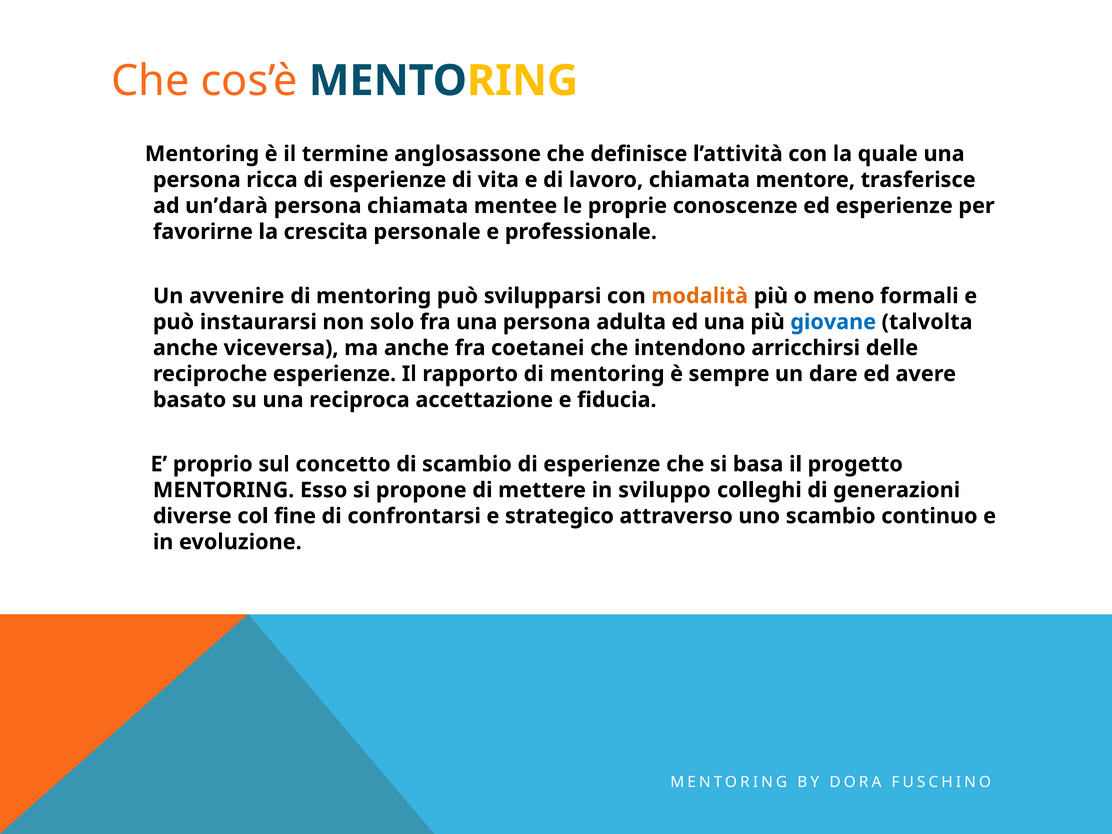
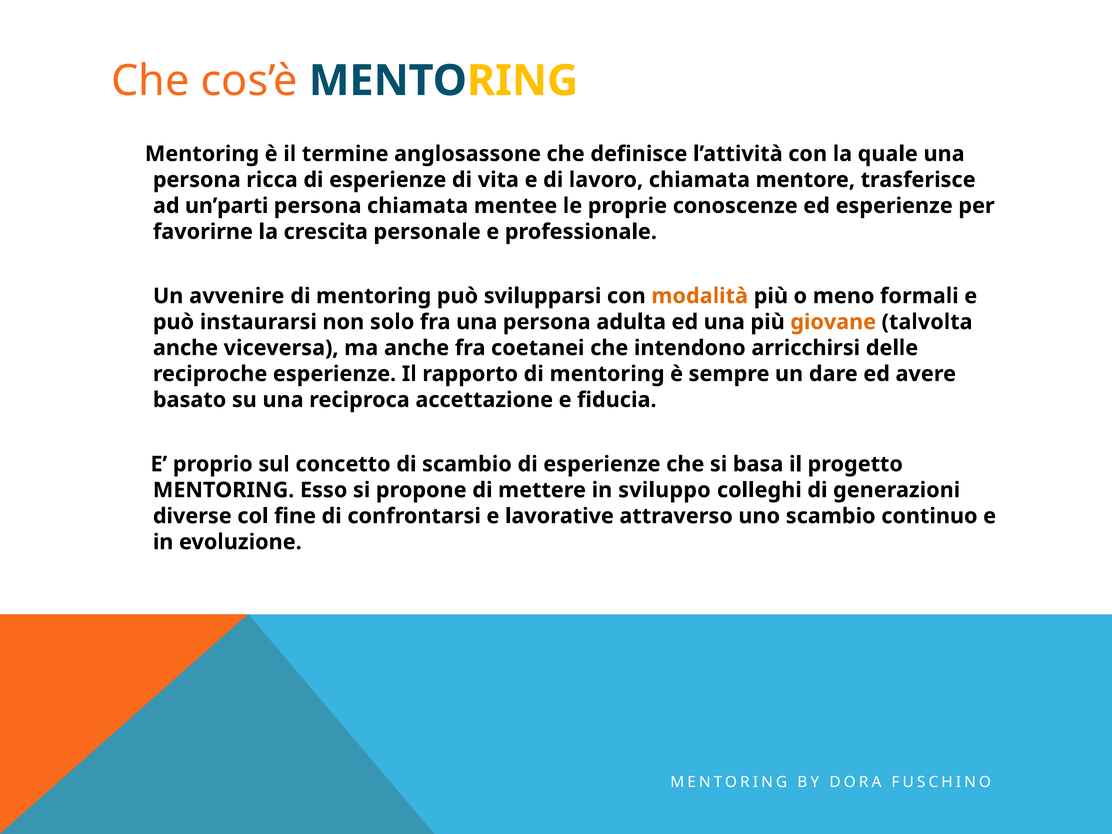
un’darà: un’darà -> un’parti (227, 206)
giovane colour: blue -> orange (833, 322)
strategico: strategico -> lavorative (559, 516)
